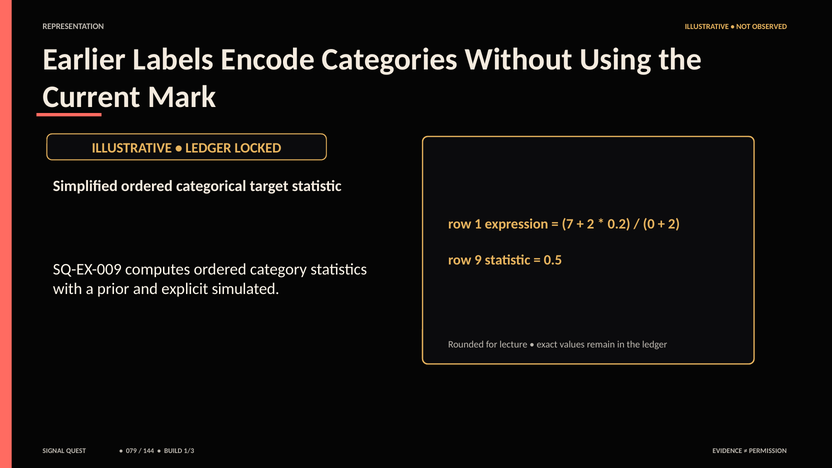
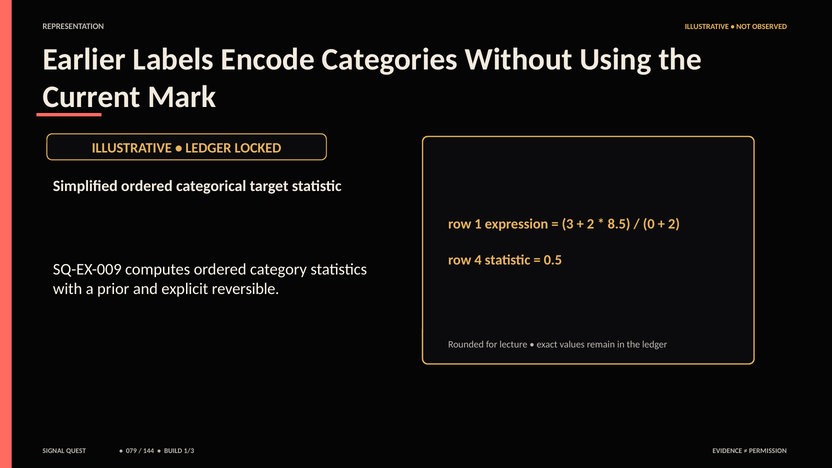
7: 7 -> 3 (568, 224)
0.2: 0.2 -> 8.5 (619, 224)
9: 9 -> 4 (478, 260)
simulated: simulated -> reversible (246, 289)
